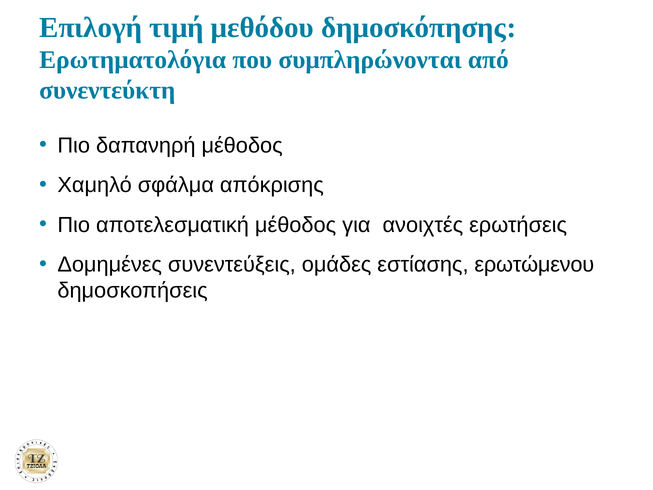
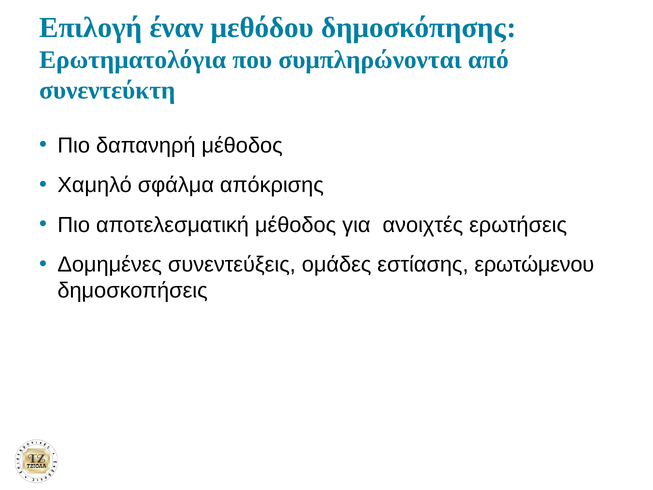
τιμή: τιμή -> έναν (177, 28)
